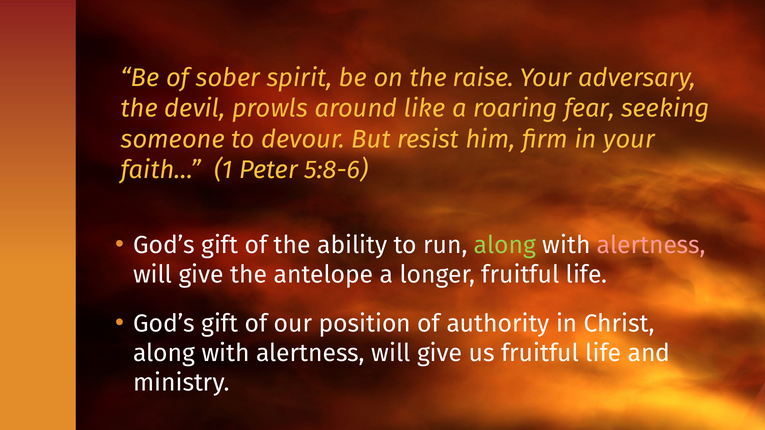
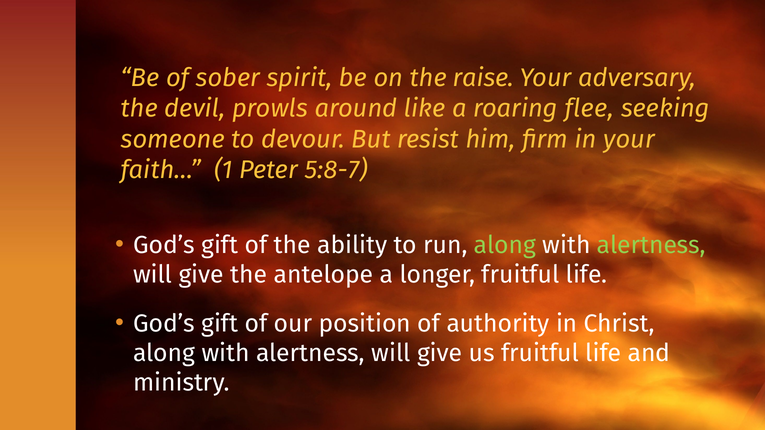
fear: fear -> flee (589, 109)
5:8-6: 5:8-6 -> 5:8-7 (336, 170)
alertness colour: pink -> light green (651, 245)
